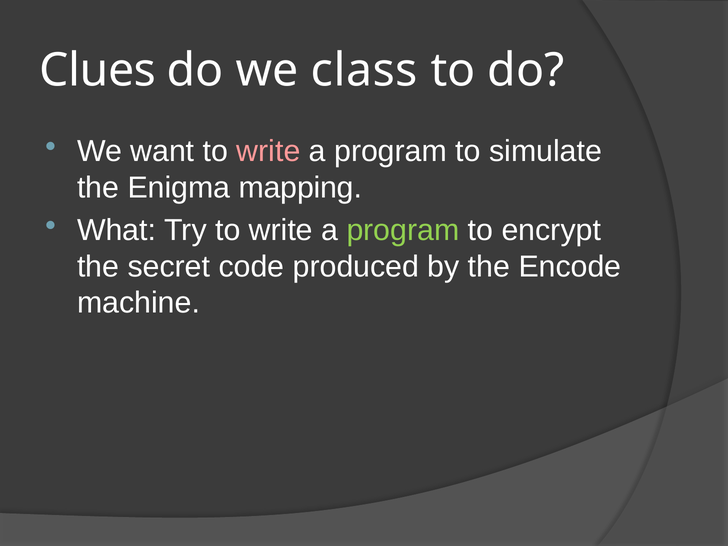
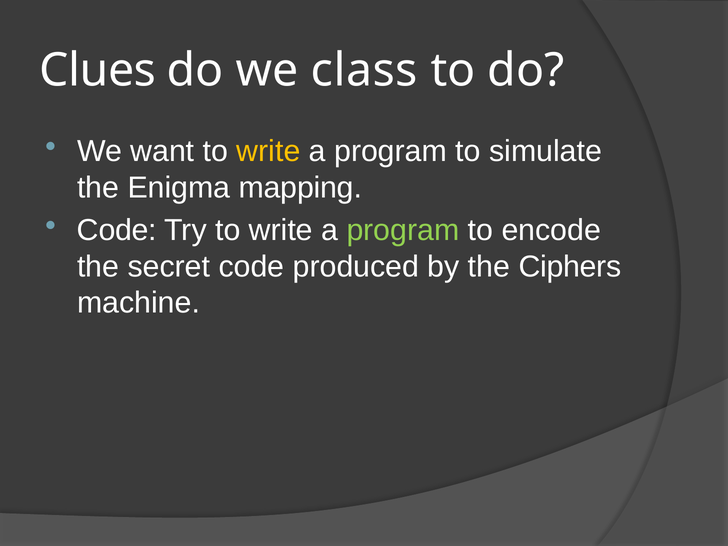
write colour: pink -> yellow (268, 151)
What: What -> Code (117, 230)
encrypt: encrypt -> encode (551, 230)
Encode: Encode -> Ciphers (570, 267)
